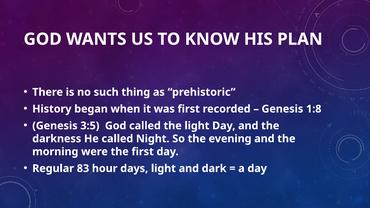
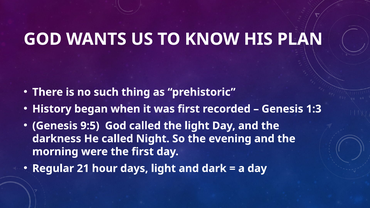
1:8: 1:8 -> 1:3 (314, 109)
3:5: 3:5 -> 9:5 (90, 126)
83: 83 -> 21 (83, 169)
